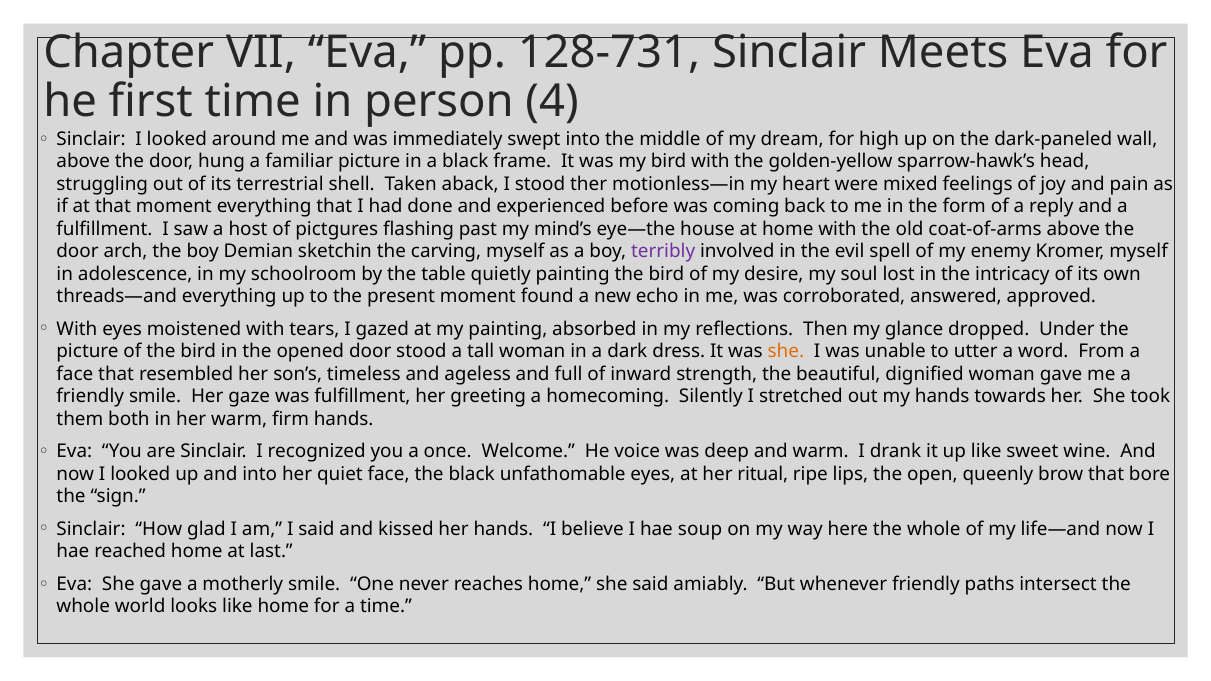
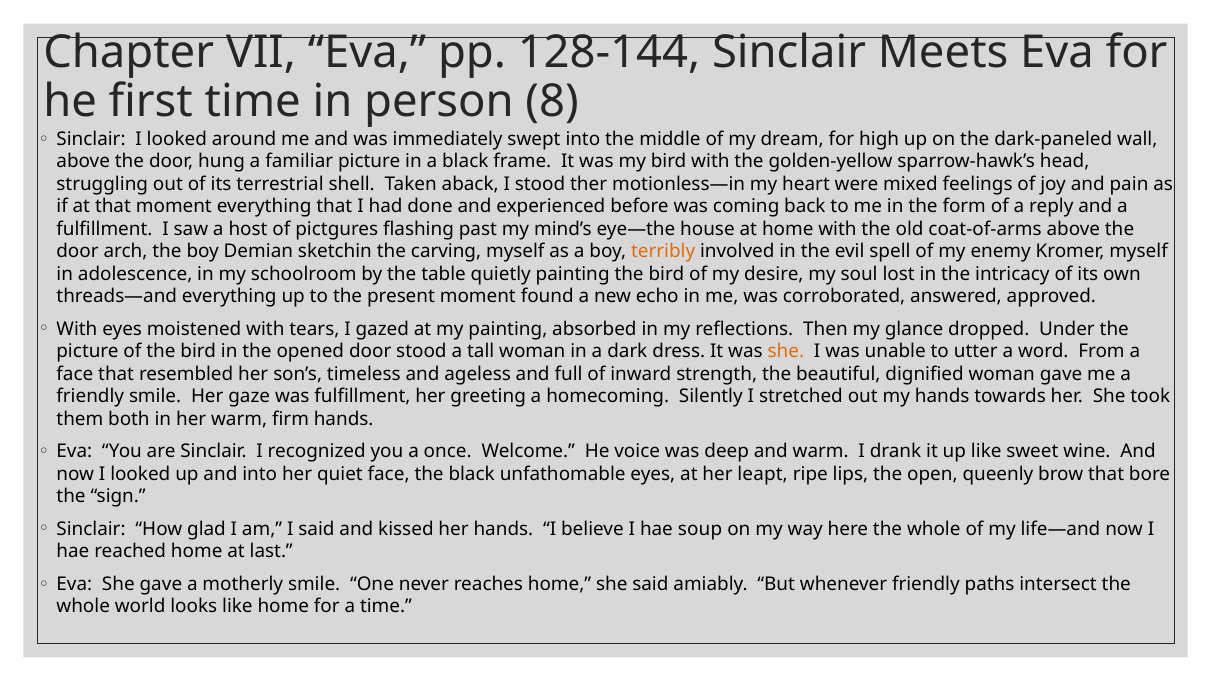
128-731: 128-731 -> 128-144 (609, 52)
4: 4 -> 8 (552, 101)
terribly colour: purple -> orange (663, 252)
ritual: ritual -> leapt (763, 474)
